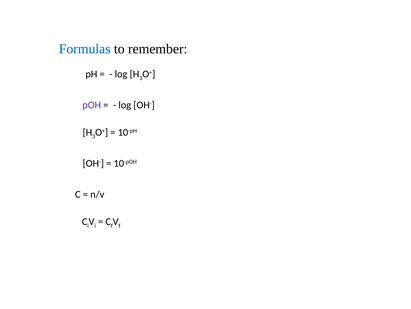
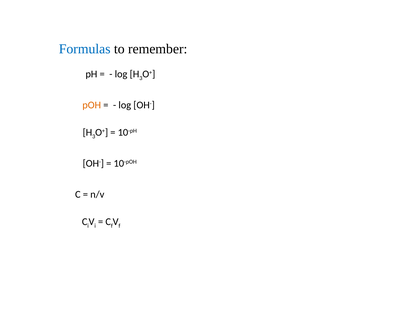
pOH colour: purple -> orange (92, 105)
